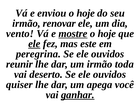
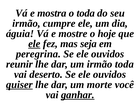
enviou: enviou -> mostra (52, 13)
hoje: hoje -> toda (86, 13)
renovar: renovar -> cumpre (59, 23)
vento: vento -> águia (20, 33)
mostre underline: present -> none (73, 33)
este: este -> seja (88, 43)
quiser underline: none -> present (19, 84)
apega: apega -> morte (99, 84)
